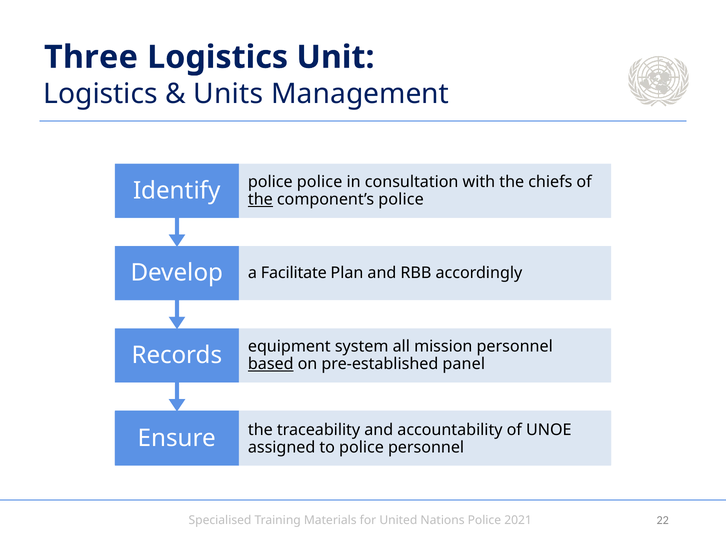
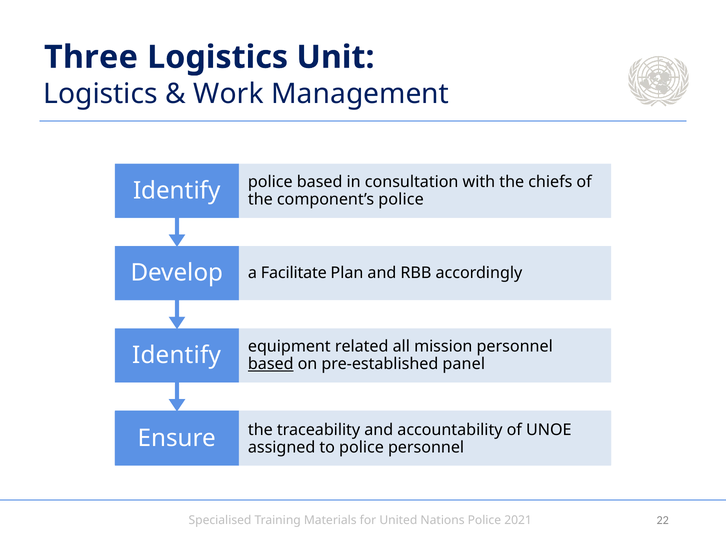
Units: Units -> Work (228, 94)
police police: police -> based (320, 182)
the underline: present -> none (260, 199)
Records: Records -> Identify (177, 355)
system: system -> related (362, 346)
